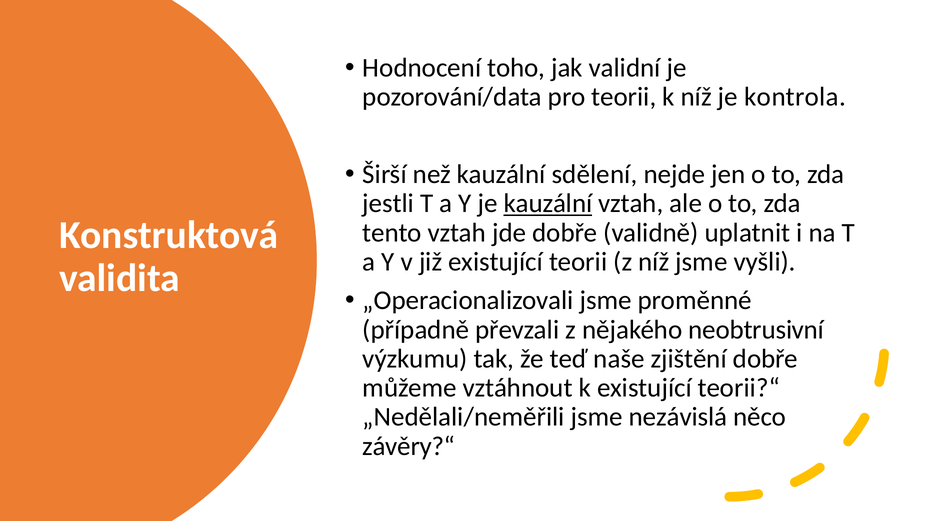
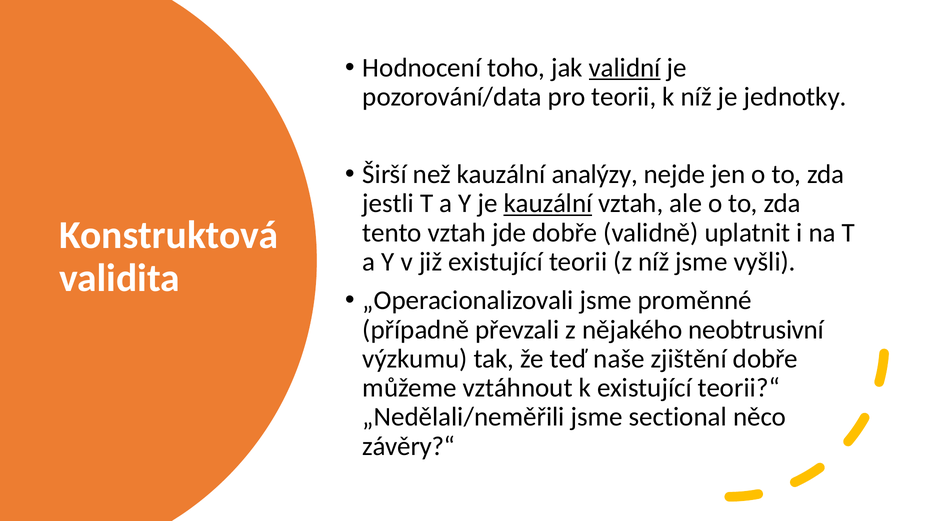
validní underline: none -> present (625, 68)
kontrola: kontrola -> jednotky (795, 97)
sdělení: sdělení -> analýzy (595, 174)
nezávislá: nezávislá -> sectional (678, 417)
